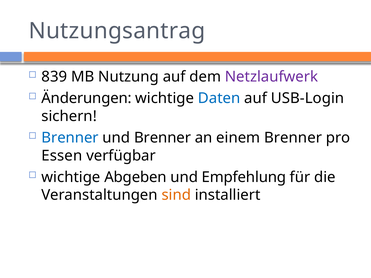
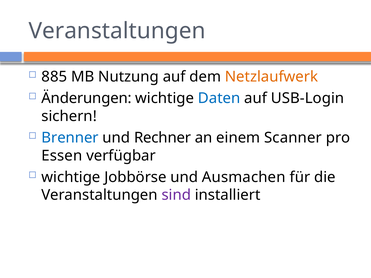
Nutzungsantrag: Nutzungsantrag -> Veranstaltungen (117, 31)
839: 839 -> 885 (54, 77)
Netzlaufwerk colour: purple -> orange (271, 77)
und Brenner: Brenner -> Rechner (163, 138)
einem Brenner: Brenner -> Scanner (293, 138)
Abgeben: Abgeben -> Jobbörse (135, 177)
Empfehlung: Empfehlung -> Ausmachen (244, 177)
sind colour: orange -> purple (176, 195)
